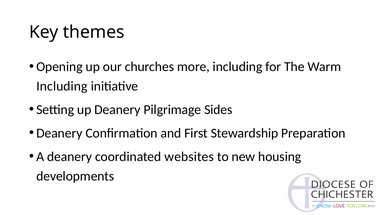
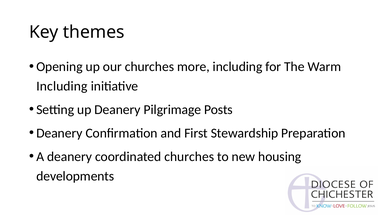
Sides: Sides -> Posts (218, 110)
coordinated websites: websites -> churches (189, 157)
